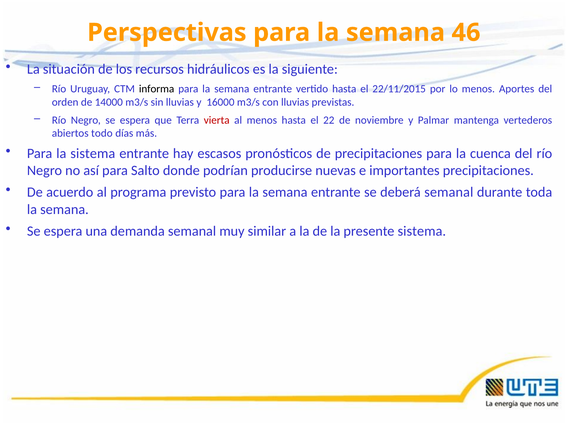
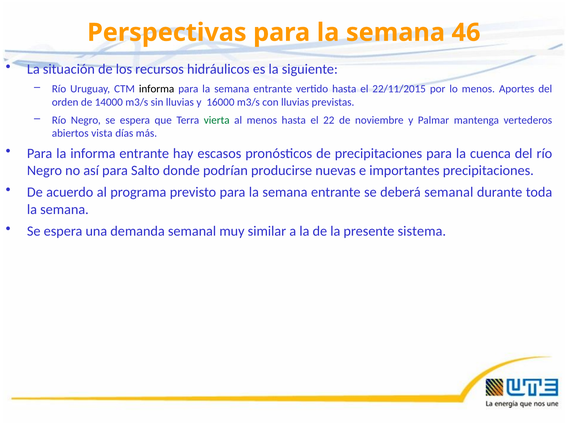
vierta colour: red -> green (217, 120)
todo: todo -> vista (102, 133)
la sistema: sistema -> informa (93, 153)
